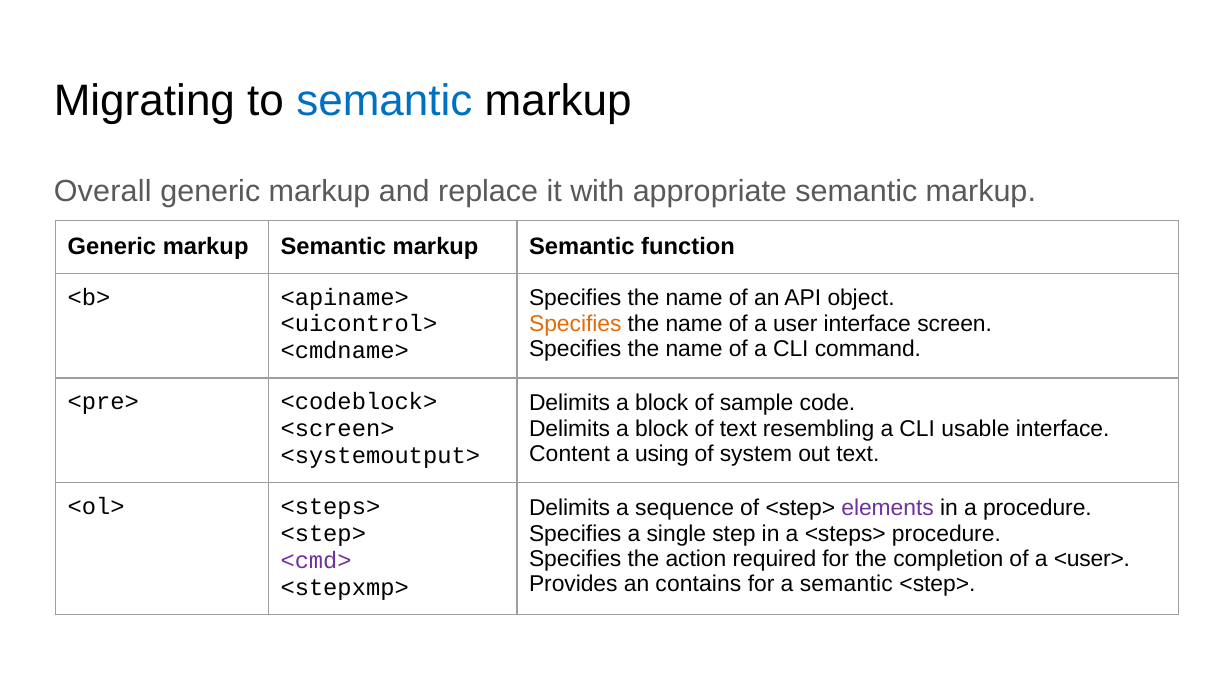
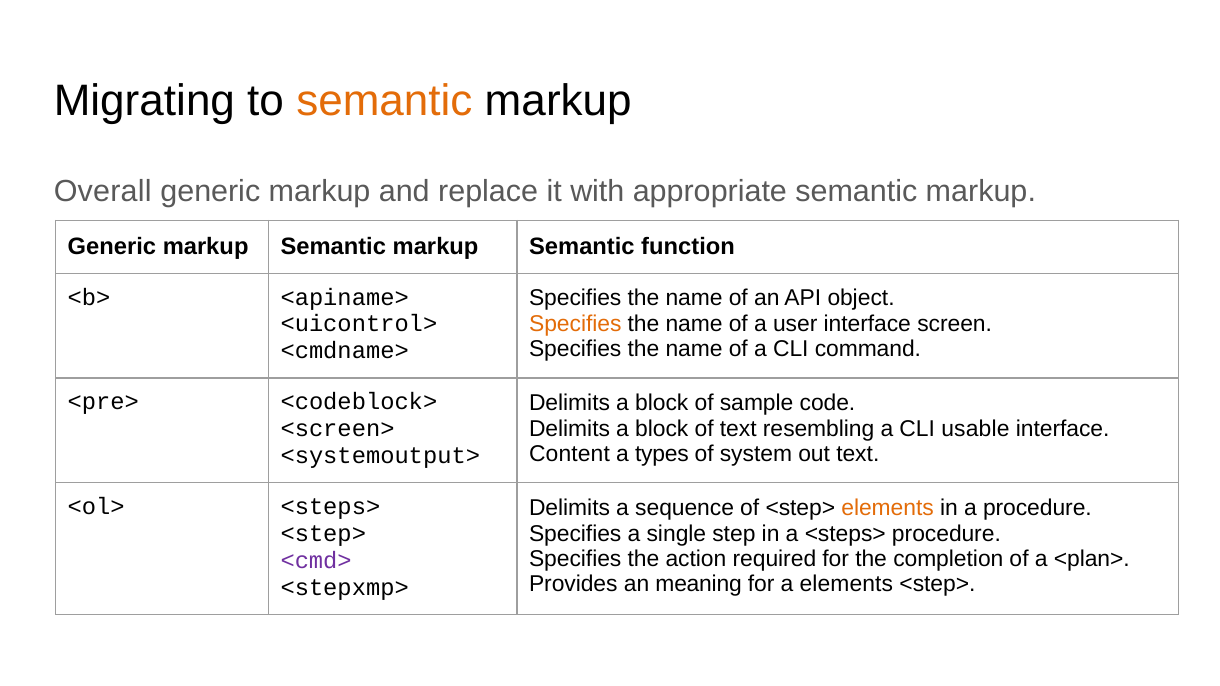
semantic colour: blue -> orange (384, 101)
using: using -> types (662, 454)
elements colour: purple -> orange (888, 508)
<user>: <user> -> <plan> (1092, 559)
contains: contains -> meaning (699, 585)
a semantic: semantic -> elements (846, 585)
